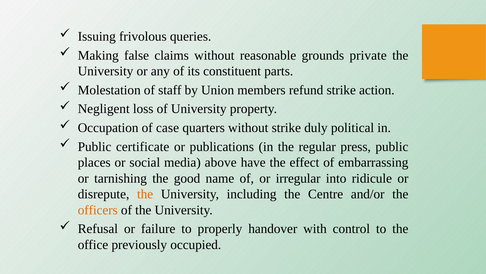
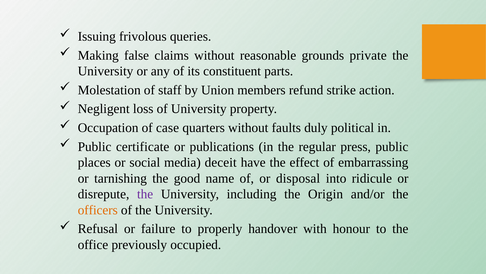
without strike: strike -> faults (286, 128)
above: above -> deceit (221, 162)
irregular: irregular -> disposal (298, 178)
the colour: orange -> purple (145, 194)
Centre: Centre -> Origin (326, 194)
control: control -> honour (351, 228)
